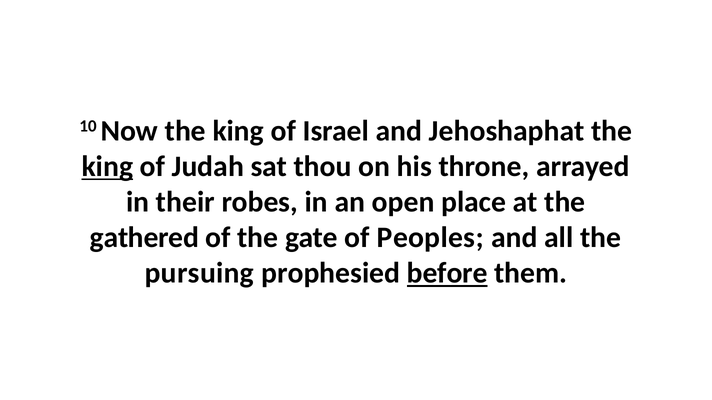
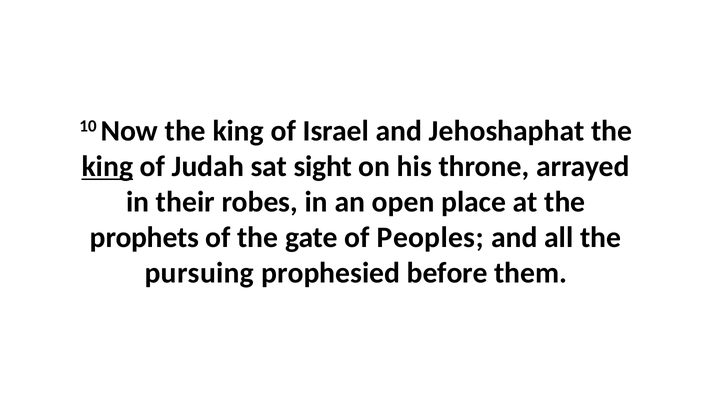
thou: thou -> sight (323, 167)
gathered: gathered -> prophets (144, 238)
before underline: present -> none (447, 273)
